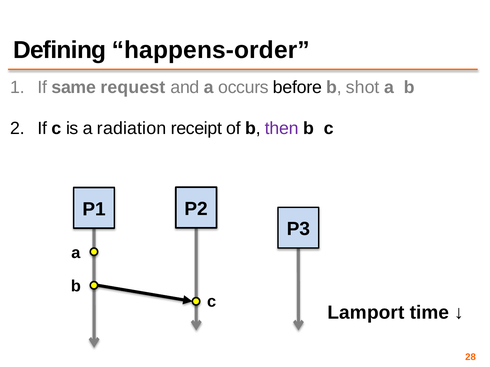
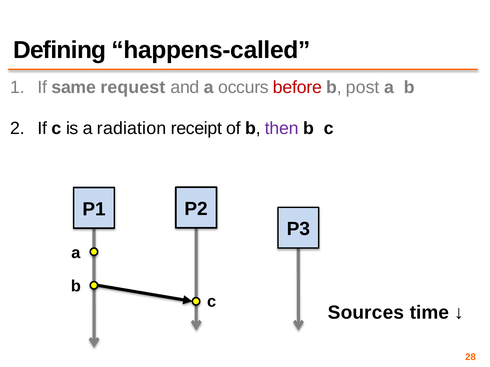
happens-order: happens-order -> happens-called (211, 50)
before colour: black -> red (297, 87)
shot: shot -> post (363, 87)
Lamport: Lamport -> Sources (366, 313)
